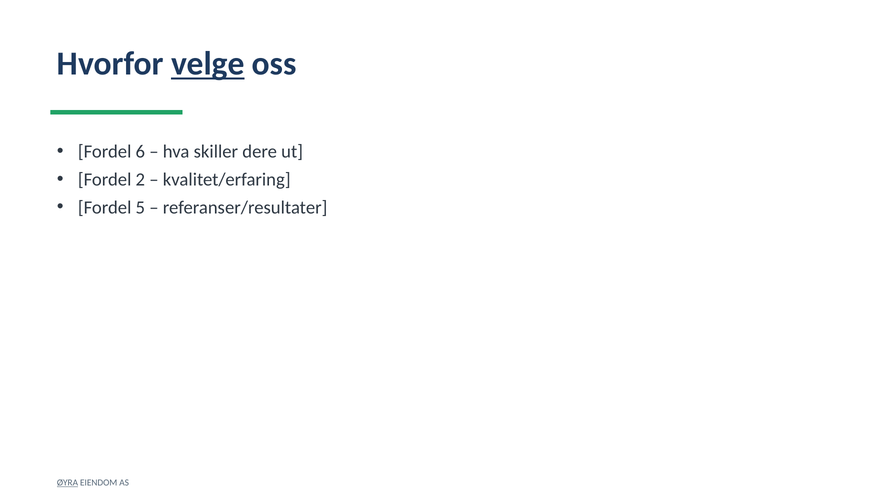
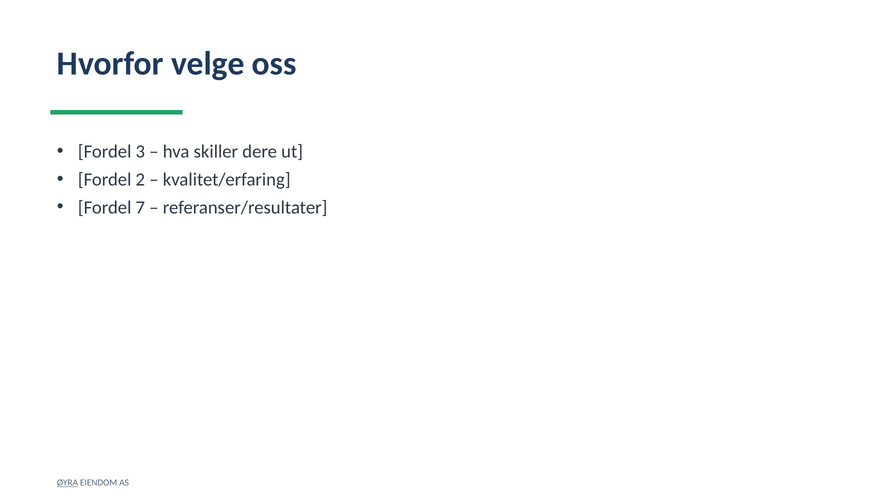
velge underline: present -> none (208, 64)
6: 6 -> 3 (140, 152)
5: 5 -> 7 (140, 208)
